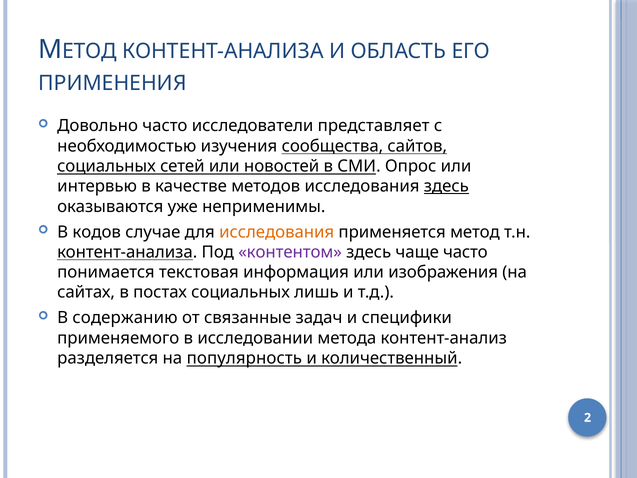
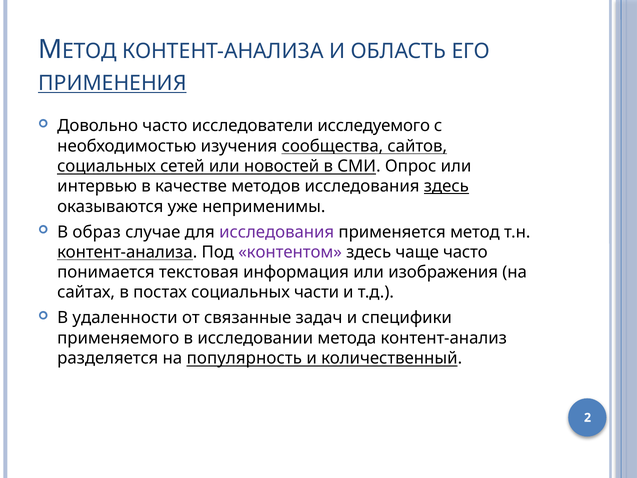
ПРИМЕНЕНИЯ underline: none -> present (112, 83)
представляет: представляет -> исследуемого (374, 126)
кодов: кодов -> образ (97, 232)
исследования colour: orange -> purple (277, 232)
лишь: лишь -> части (317, 292)
содержанию: содержанию -> удаленности (125, 318)
